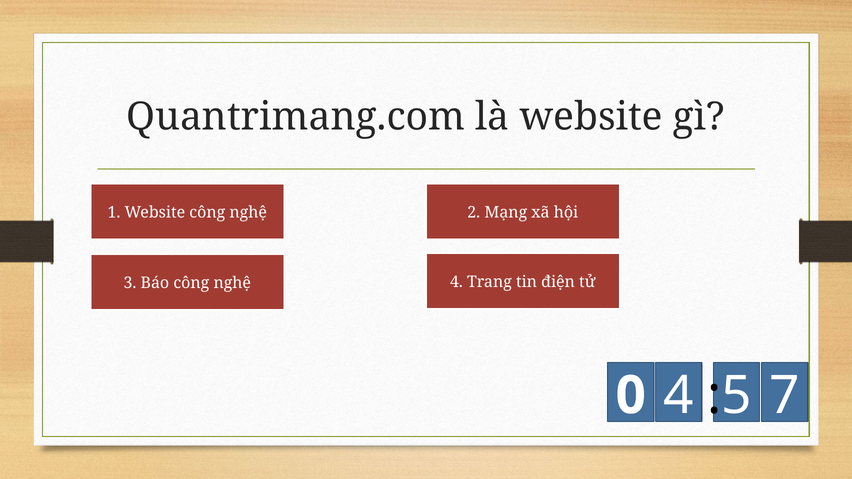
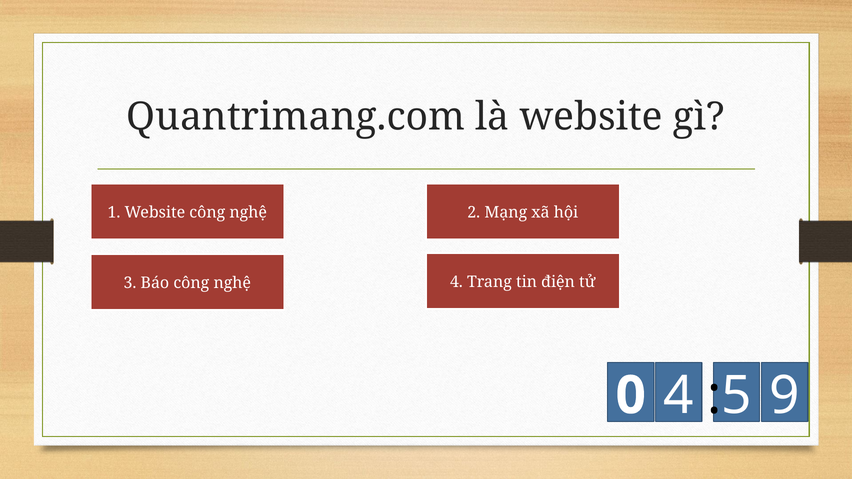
7: 7 -> 9 (785, 396)
